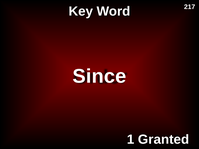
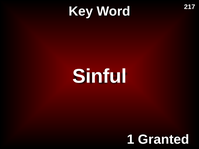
Since: Since -> Sinful (100, 76)
